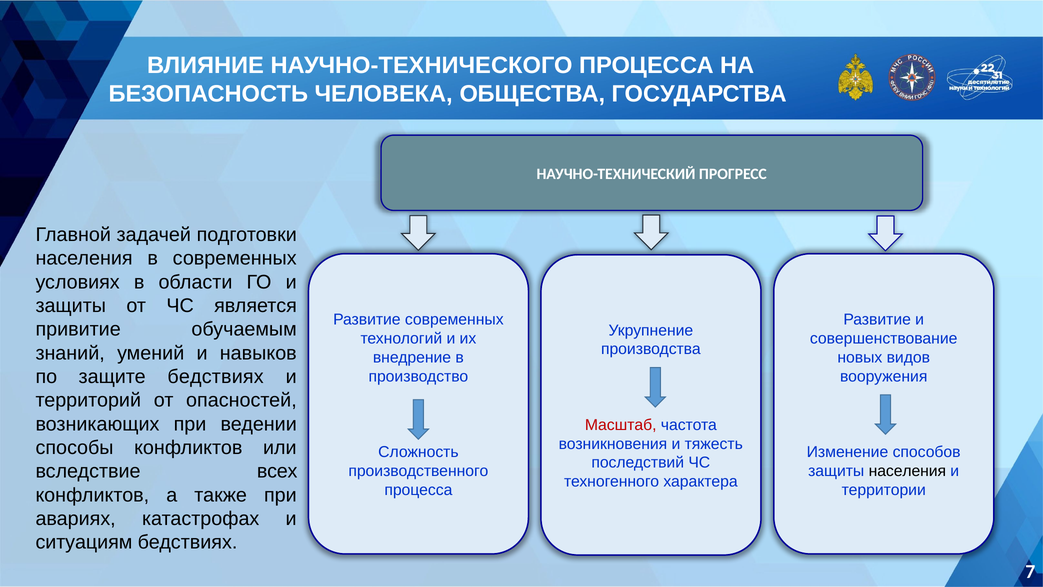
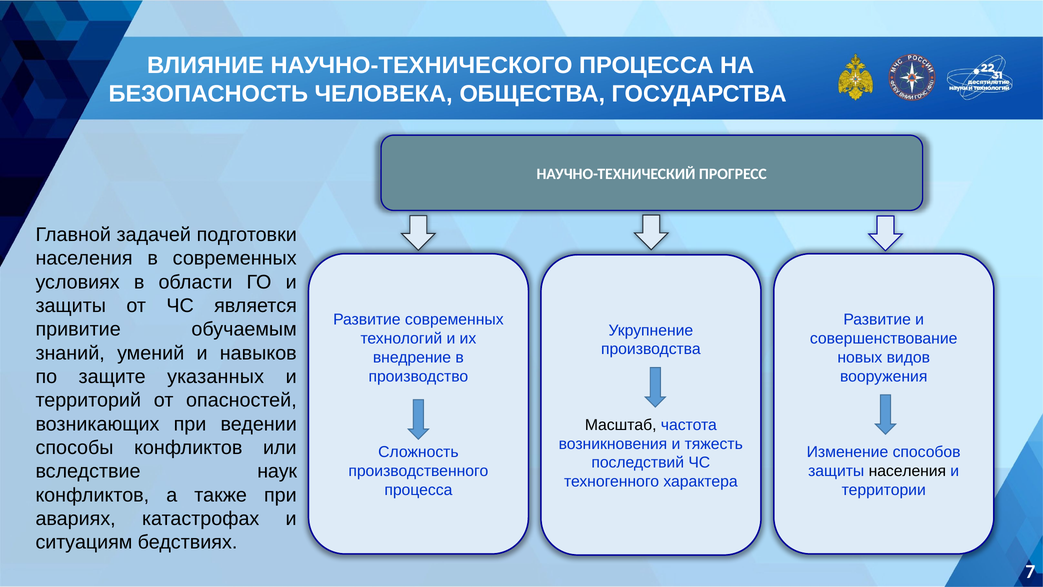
защите бедствиях: бедствиях -> указанных (216, 376)
Масштаб colour: red -> black (621, 425)
всех: всех -> наук (277, 471)
